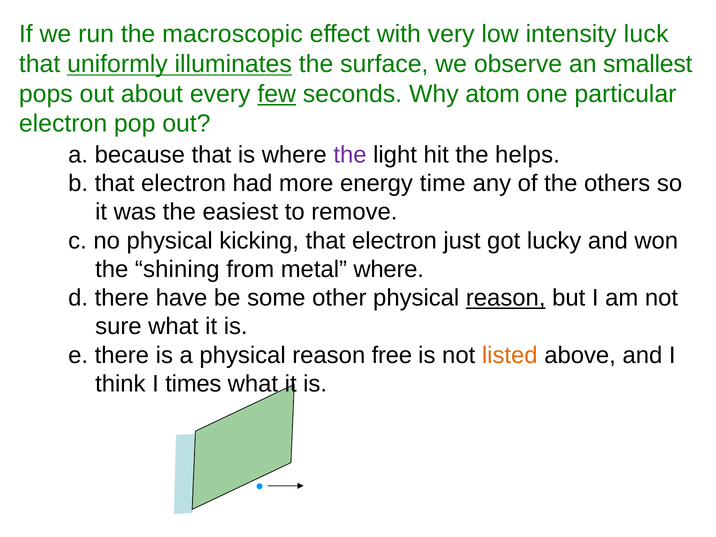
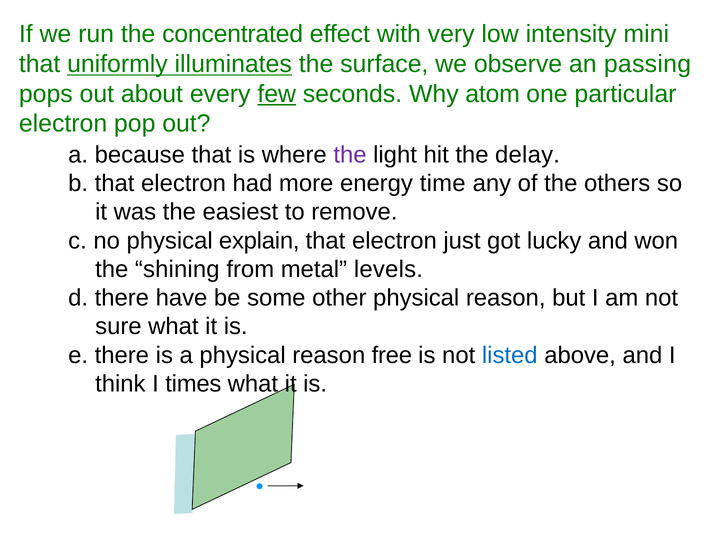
macroscopic: macroscopic -> concentrated (233, 34)
luck: luck -> mini (646, 34)
smallest: smallest -> passing (648, 64)
helps: helps -> delay (528, 155)
kicking: kicking -> explain (259, 241)
metal where: where -> levels (388, 269)
reason underline: present -> none (506, 298)
listed colour: orange -> blue (510, 355)
